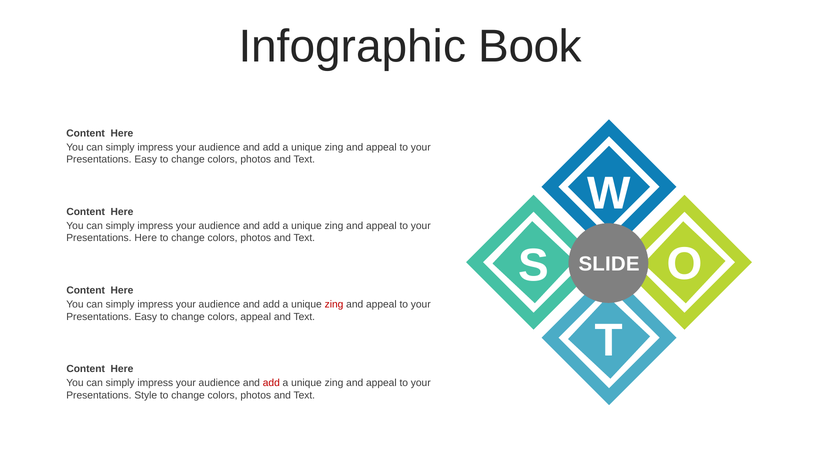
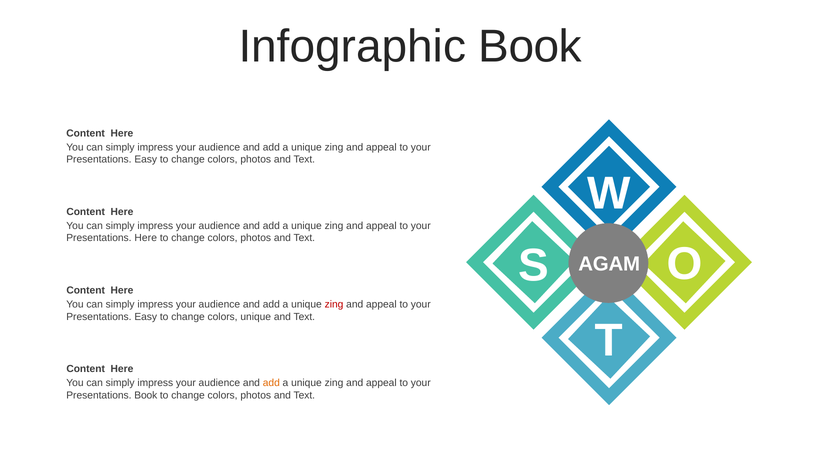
SLIDE: SLIDE -> AGAM (609, 264)
colors appeal: appeal -> unique (256, 317)
add colour: red -> orange (271, 383)
Presentations Style: Style -> Book (146, 395)
